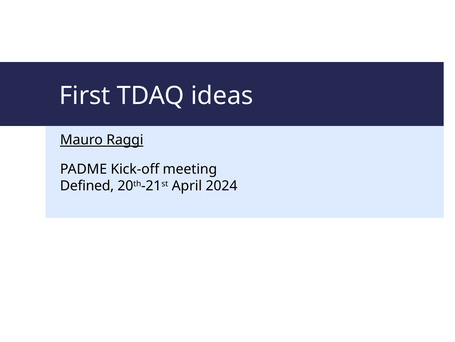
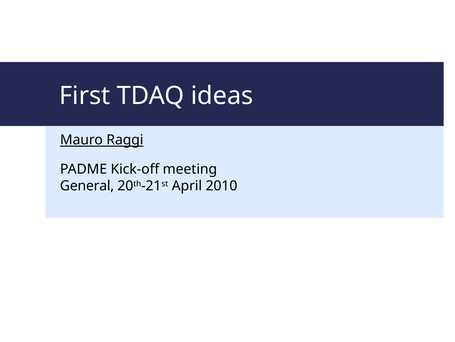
Defined: Defined -> General (87, 186)
2024: 2024 -> 2010 (221, 186)
